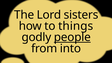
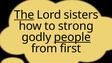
The underline: none -> present (24, 15)
things: things -> strong (76, 26)
into: into -> first (70, 48)
